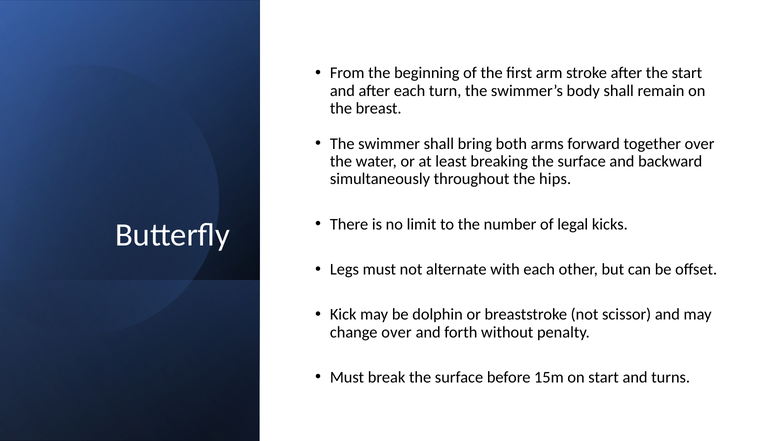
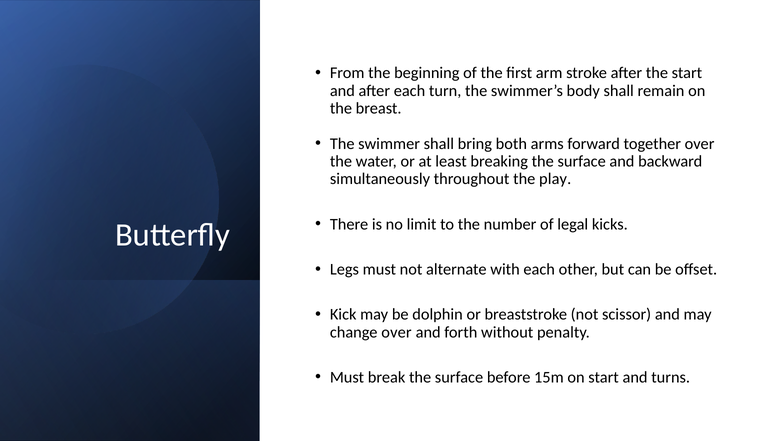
hips: hips -> play (555, 179)
